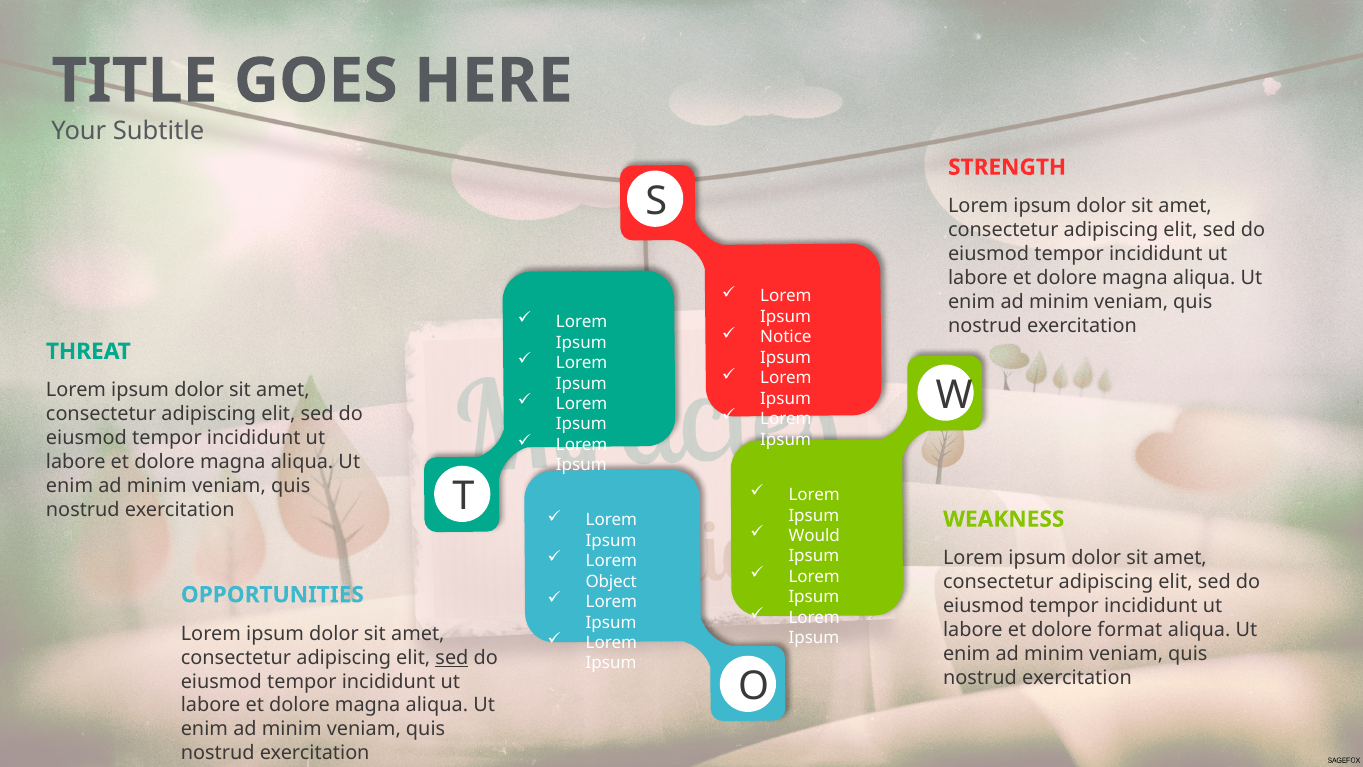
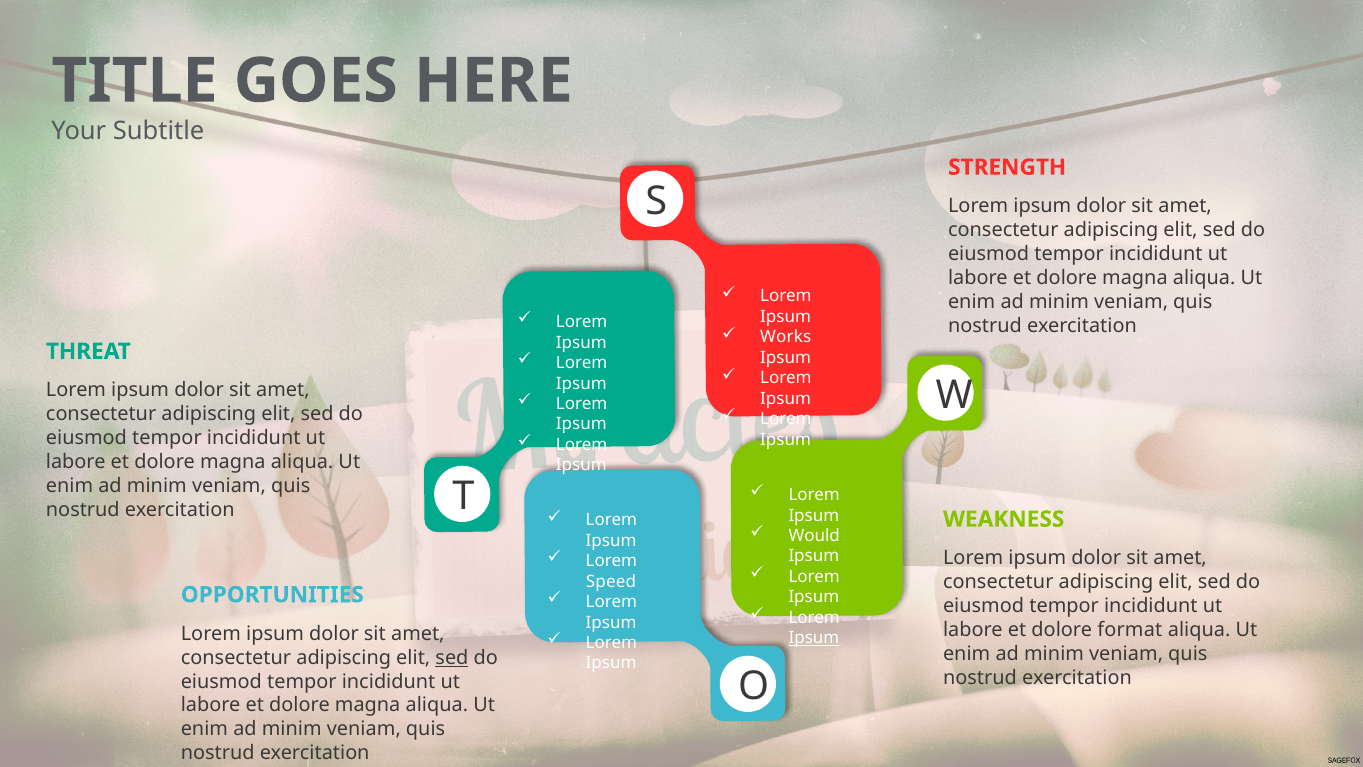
Notice: Notice -> Works (786, 337)
Object: Object -> Speed (611, 581)
Ipsum underline: none -> present (814, 638)
